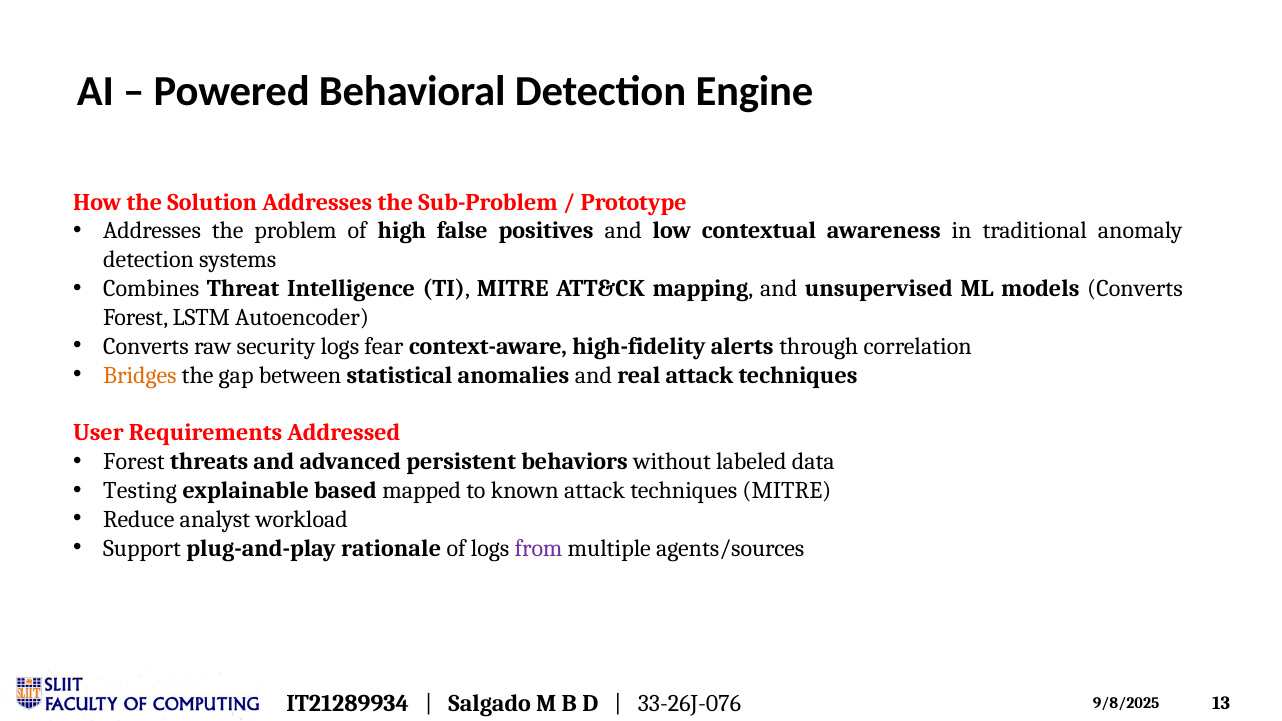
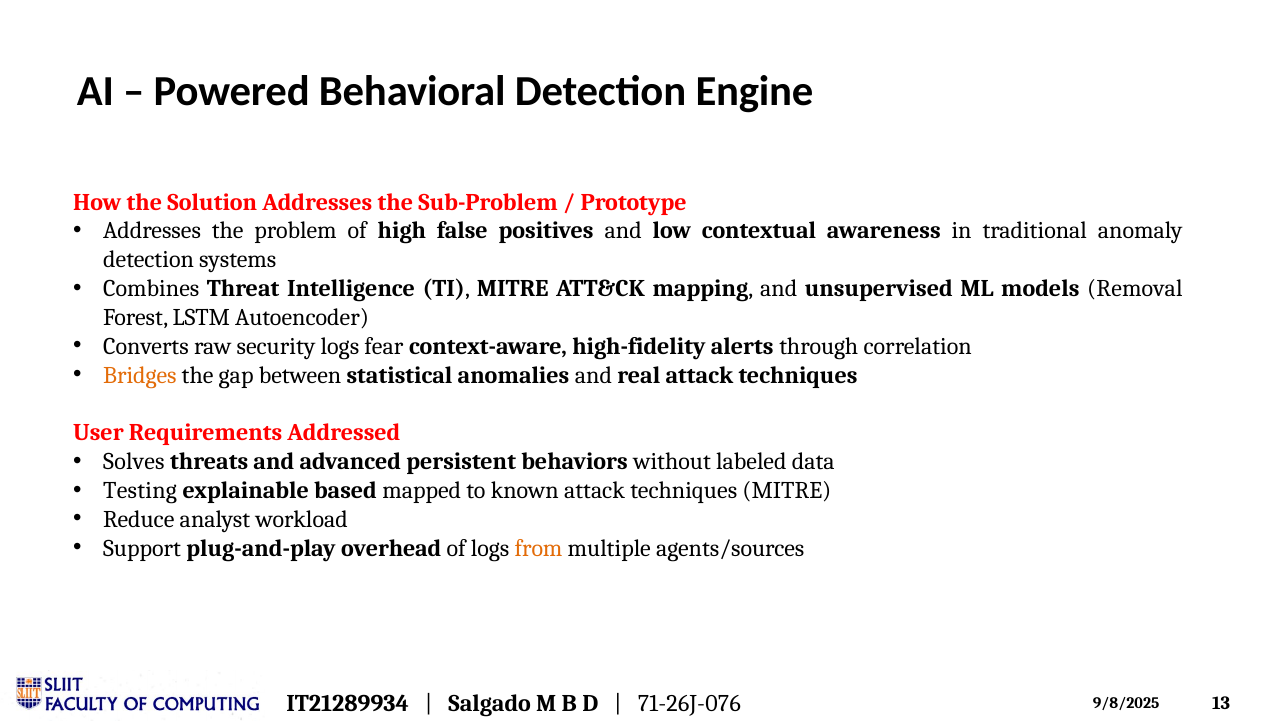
models Converts: Converts -> Removal (1135, 289)
Forest: Forest -> Solves (134, 462)
rationale: rationale -> overhead (391, 548)
from colour: purple -> orange (539, 548)
33-26J-076: 33-26J-076 -> 71-26J-076 (689, 704)
